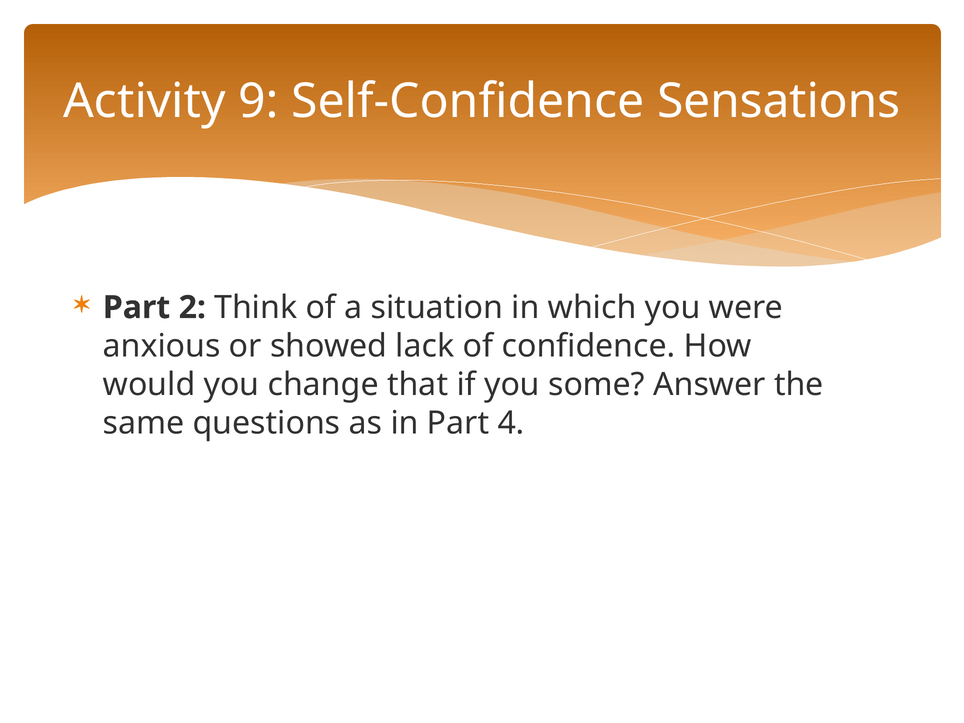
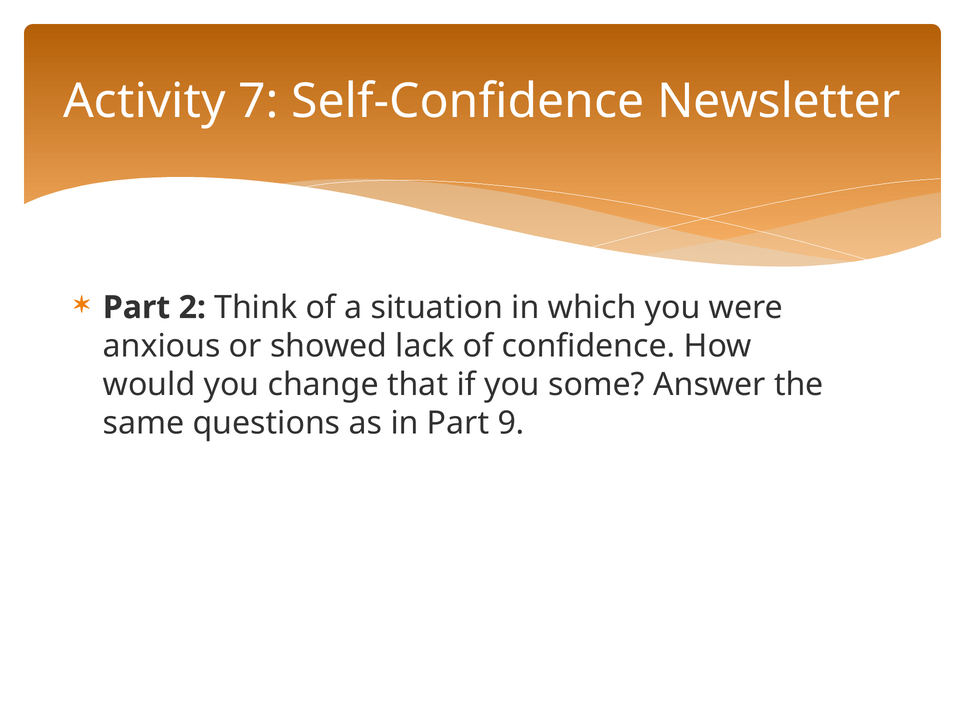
9: 9 -> 7 (259, 101)
Sensations: Sensations -> Newsletter (779, 101)
4: 4 -> 9 (511, 423)
